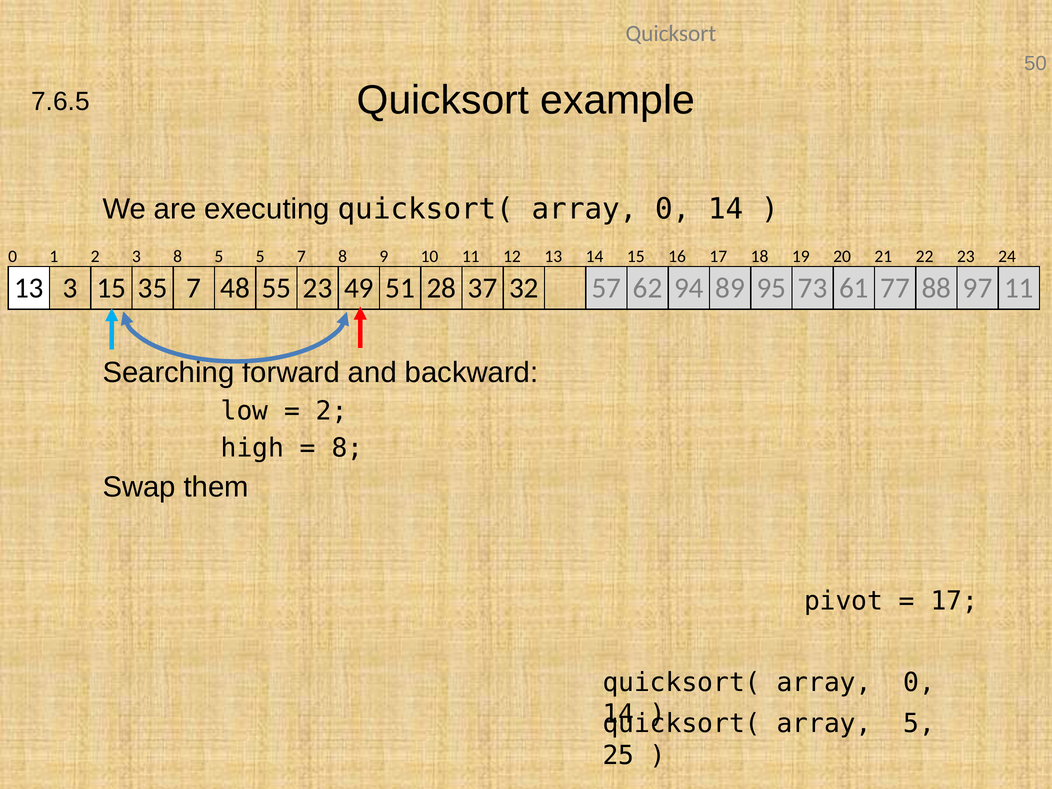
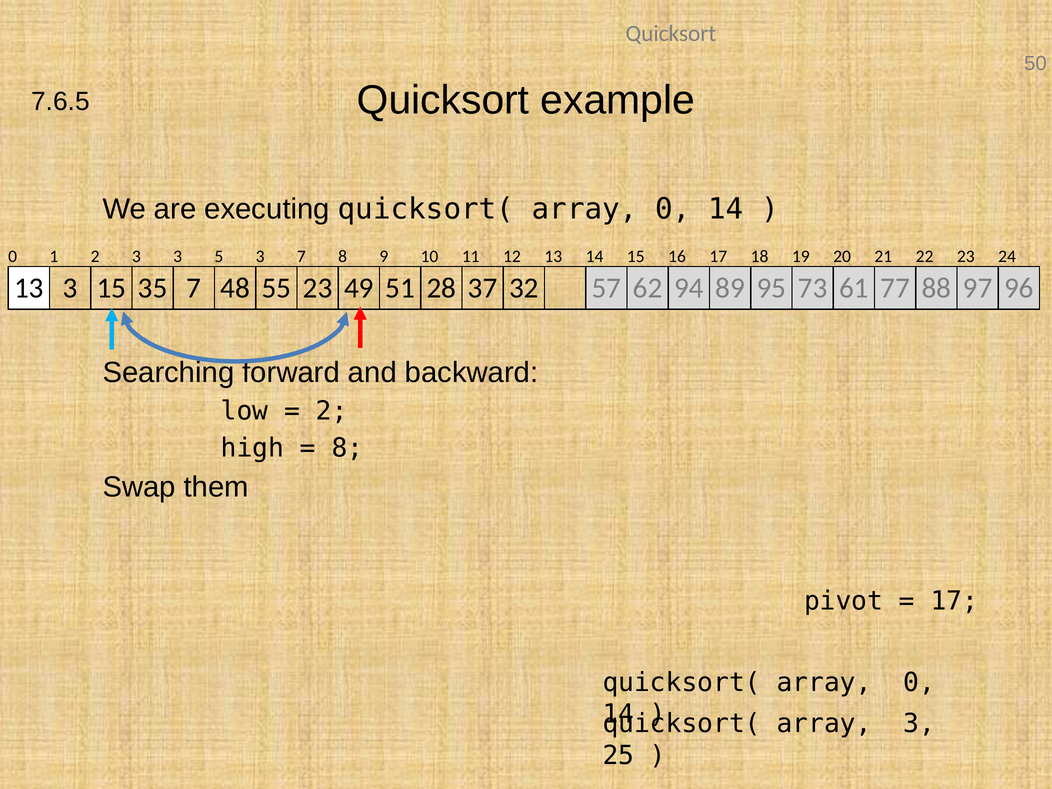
3 8: 8 -> 3 (178, 256)
5 5: 5 -> 3 (260, 256)
97 11: 11 -> 96 (1019, 288)
array 5: 5 -> 3 (919, 724)
